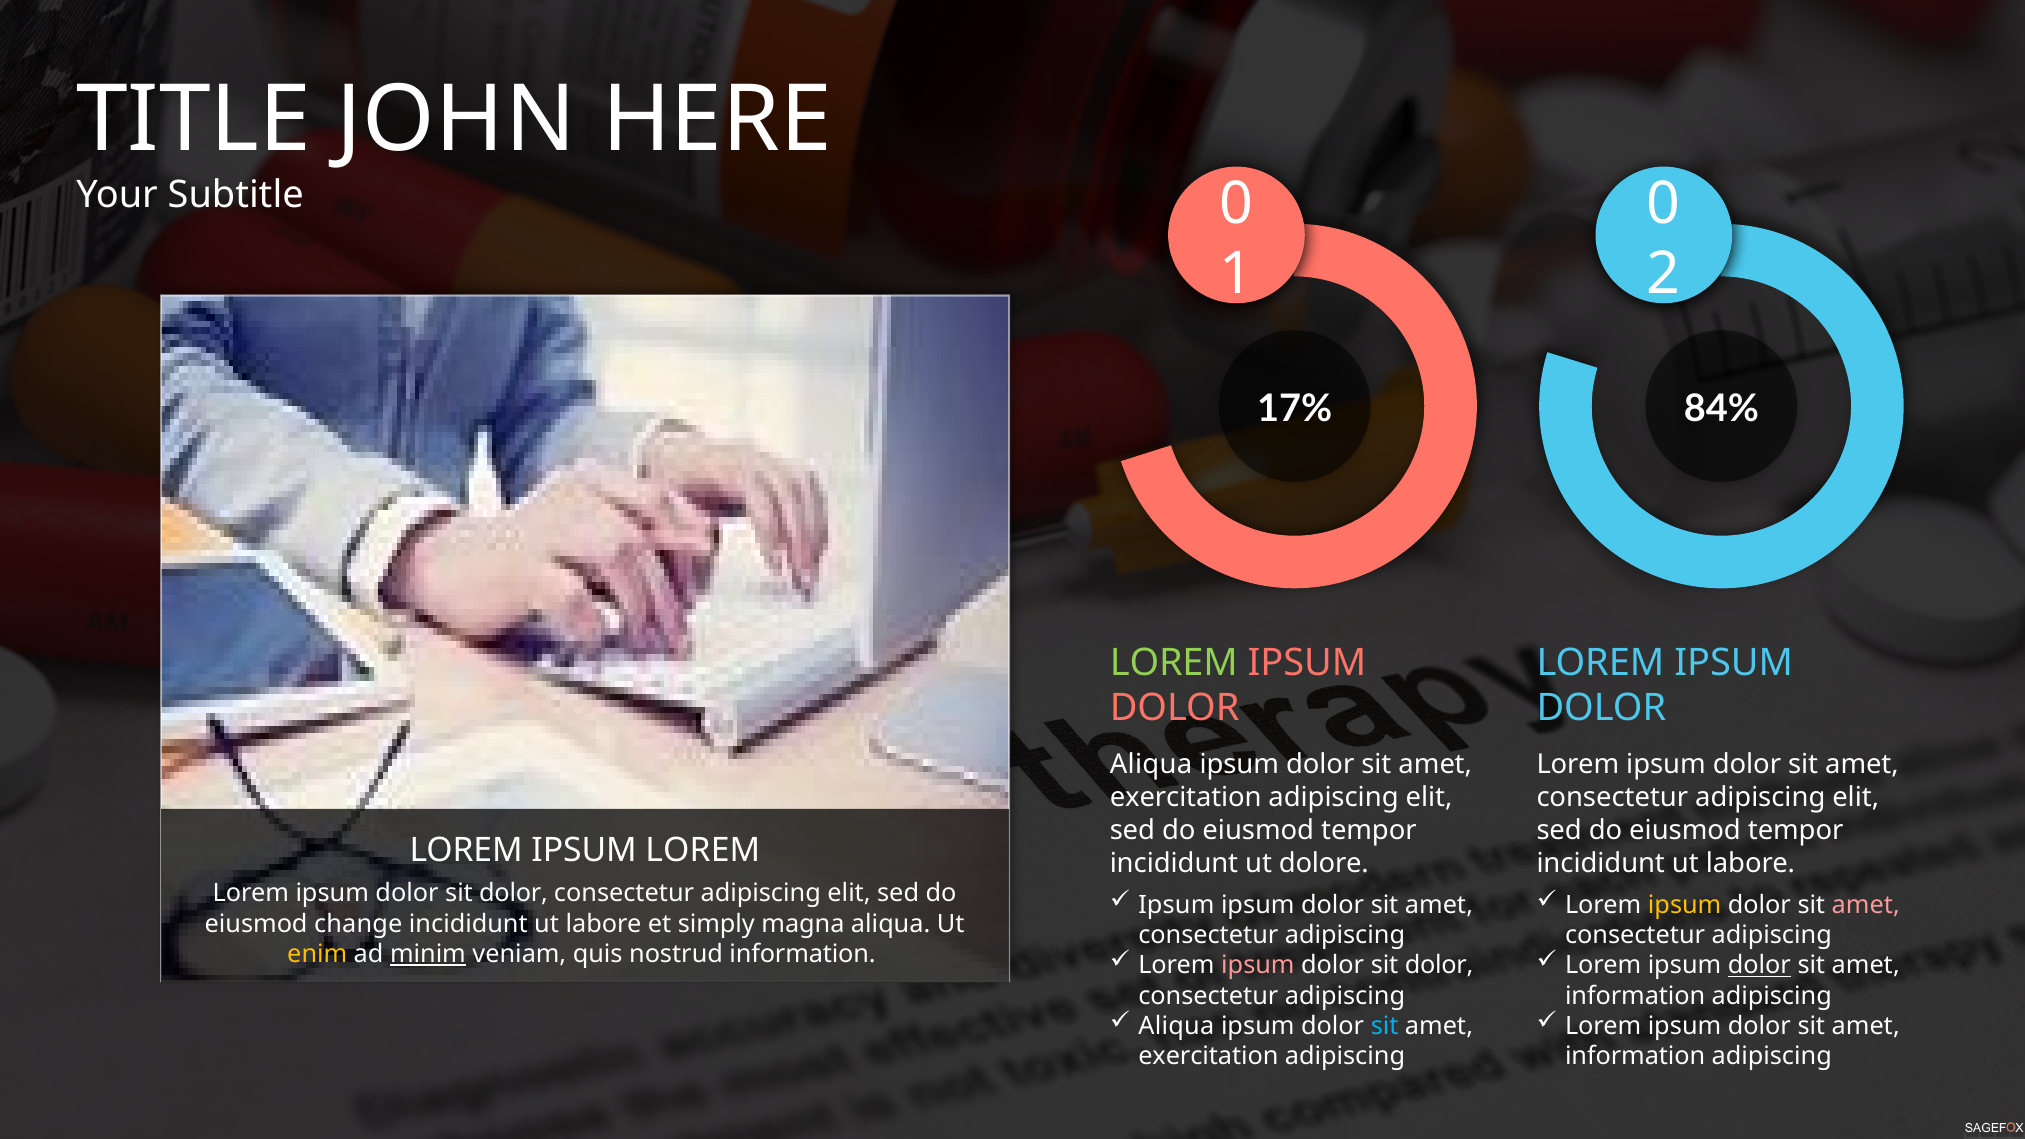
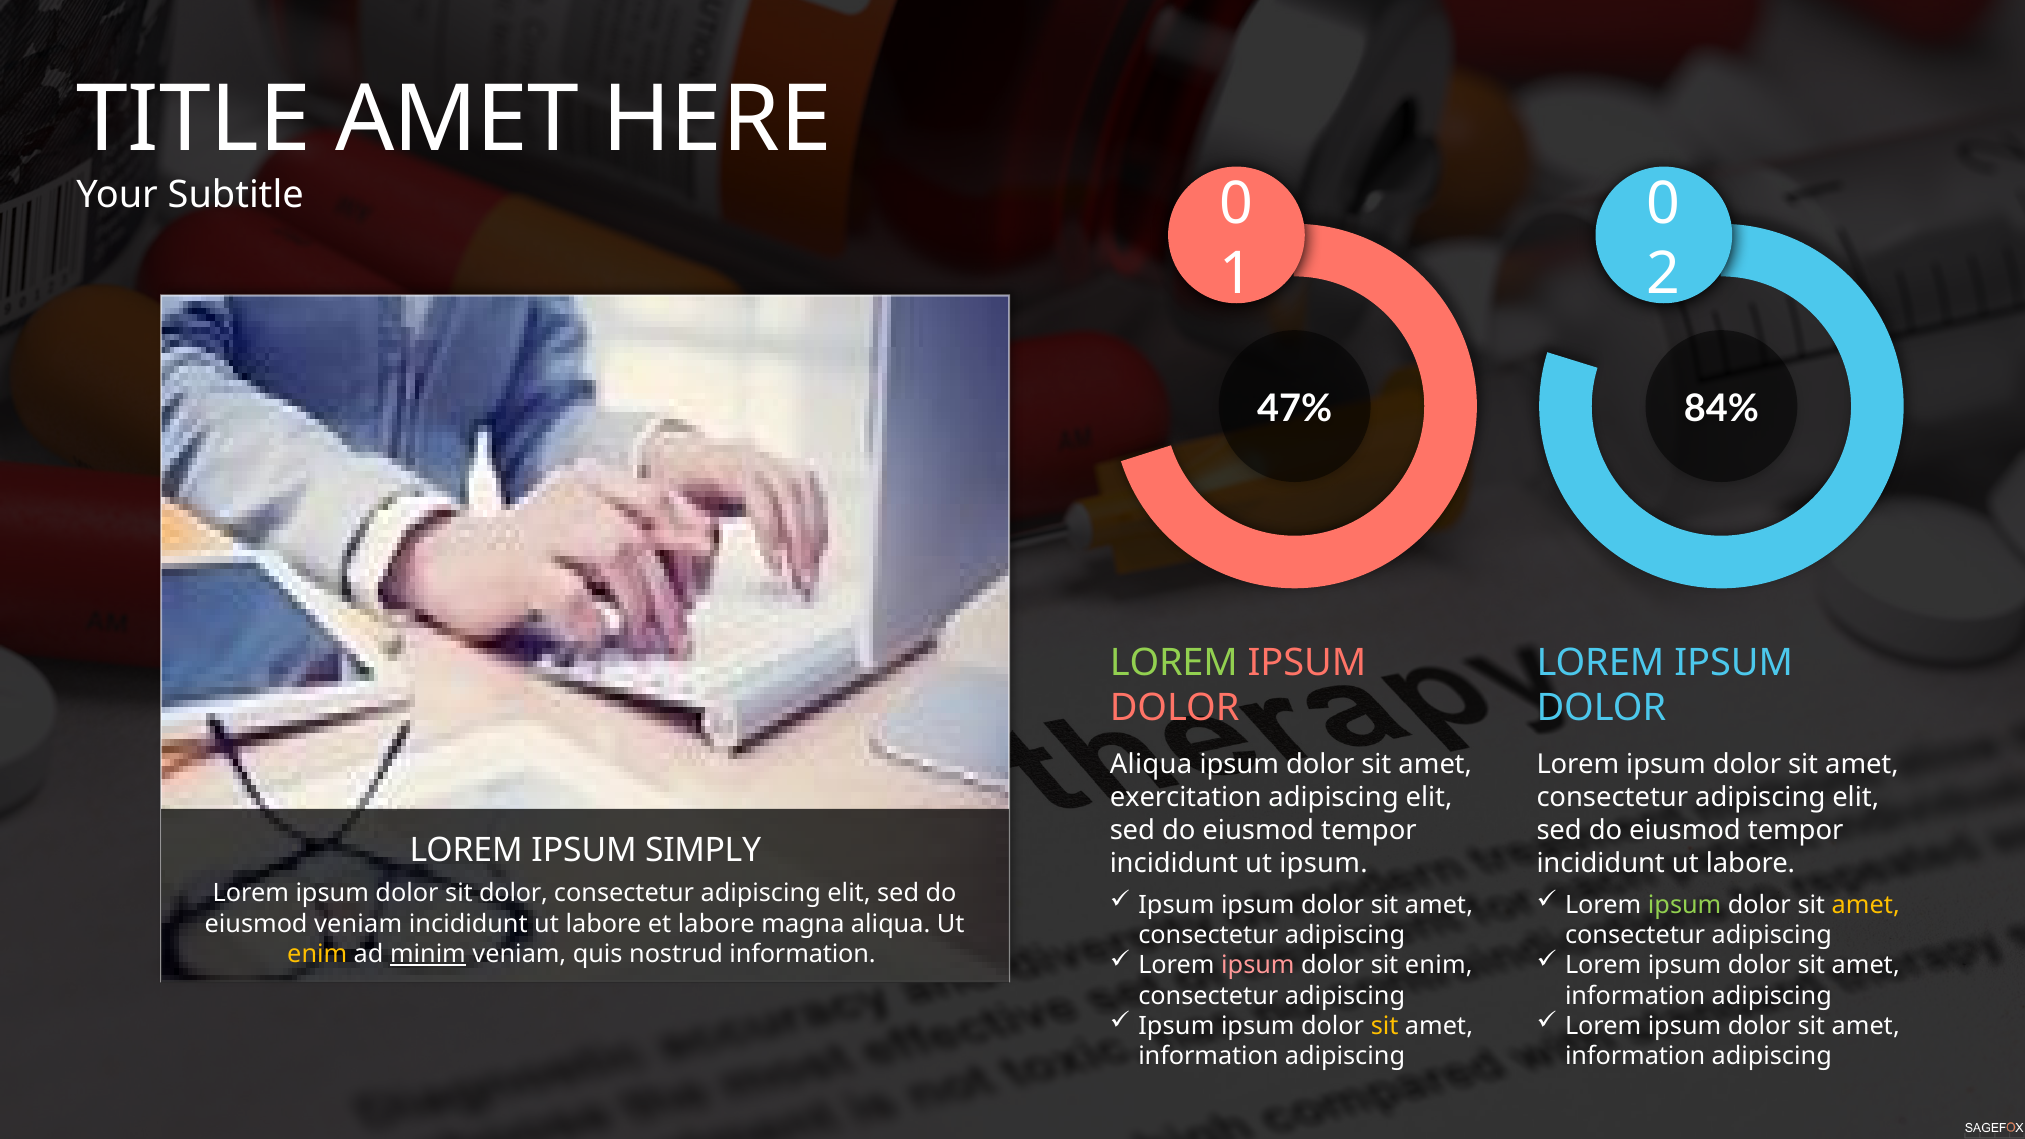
TITLE JOHN: JOHN -> AMET (457, 120)
17%: 17% -> 47% (1295, 409)
IPSUM LOREM: LOREM -> SIMPLY (703, 850)
ut dolore: dolore -> ipsum (1324, 863)
ipsum colour: yellow -> light green (1685, 905)
amet colour: pink -> yellow (1866, 905)
eiusmod change: change -> veniam (358, 924)
et simply: simply -> labore (716, 924)
dolor: dolor -> enim (1439, 966)
dolor underline: present -> none (1759, 966)
Aliqua: Aliqua -> Ipsum (1176, 1026)
sit colour: light blue -> yellow (1385, 1026)
exercitation: exercitation -> information (1208, 1057)
